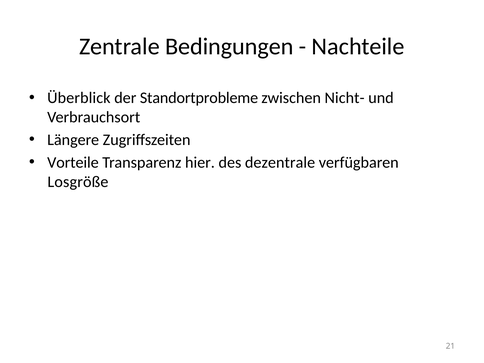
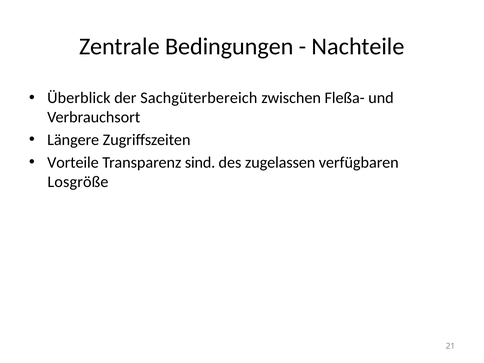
Standortprobleme: Standortprobleme -> Sachgüterbereich (199, 98)
Nicht-: Nicht- -> Fleßa- (345, 98)
hier: hier -> sind (200, 162)
dezentrale: dezentrale -> zugelassen (280, 162)
